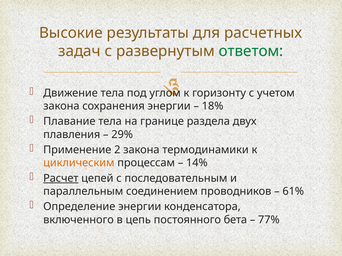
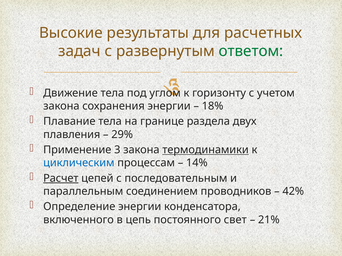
2: 2 -> 3 (117, 150)
термодинамики underline: none -> present (206, 150)
циклическим colour: orange -> blue (79, 163)
61%: 61% -> 42% (293, 192)
бета: бета -> свет (235, 220)
77%: 77% -> 21% (269, 220)
